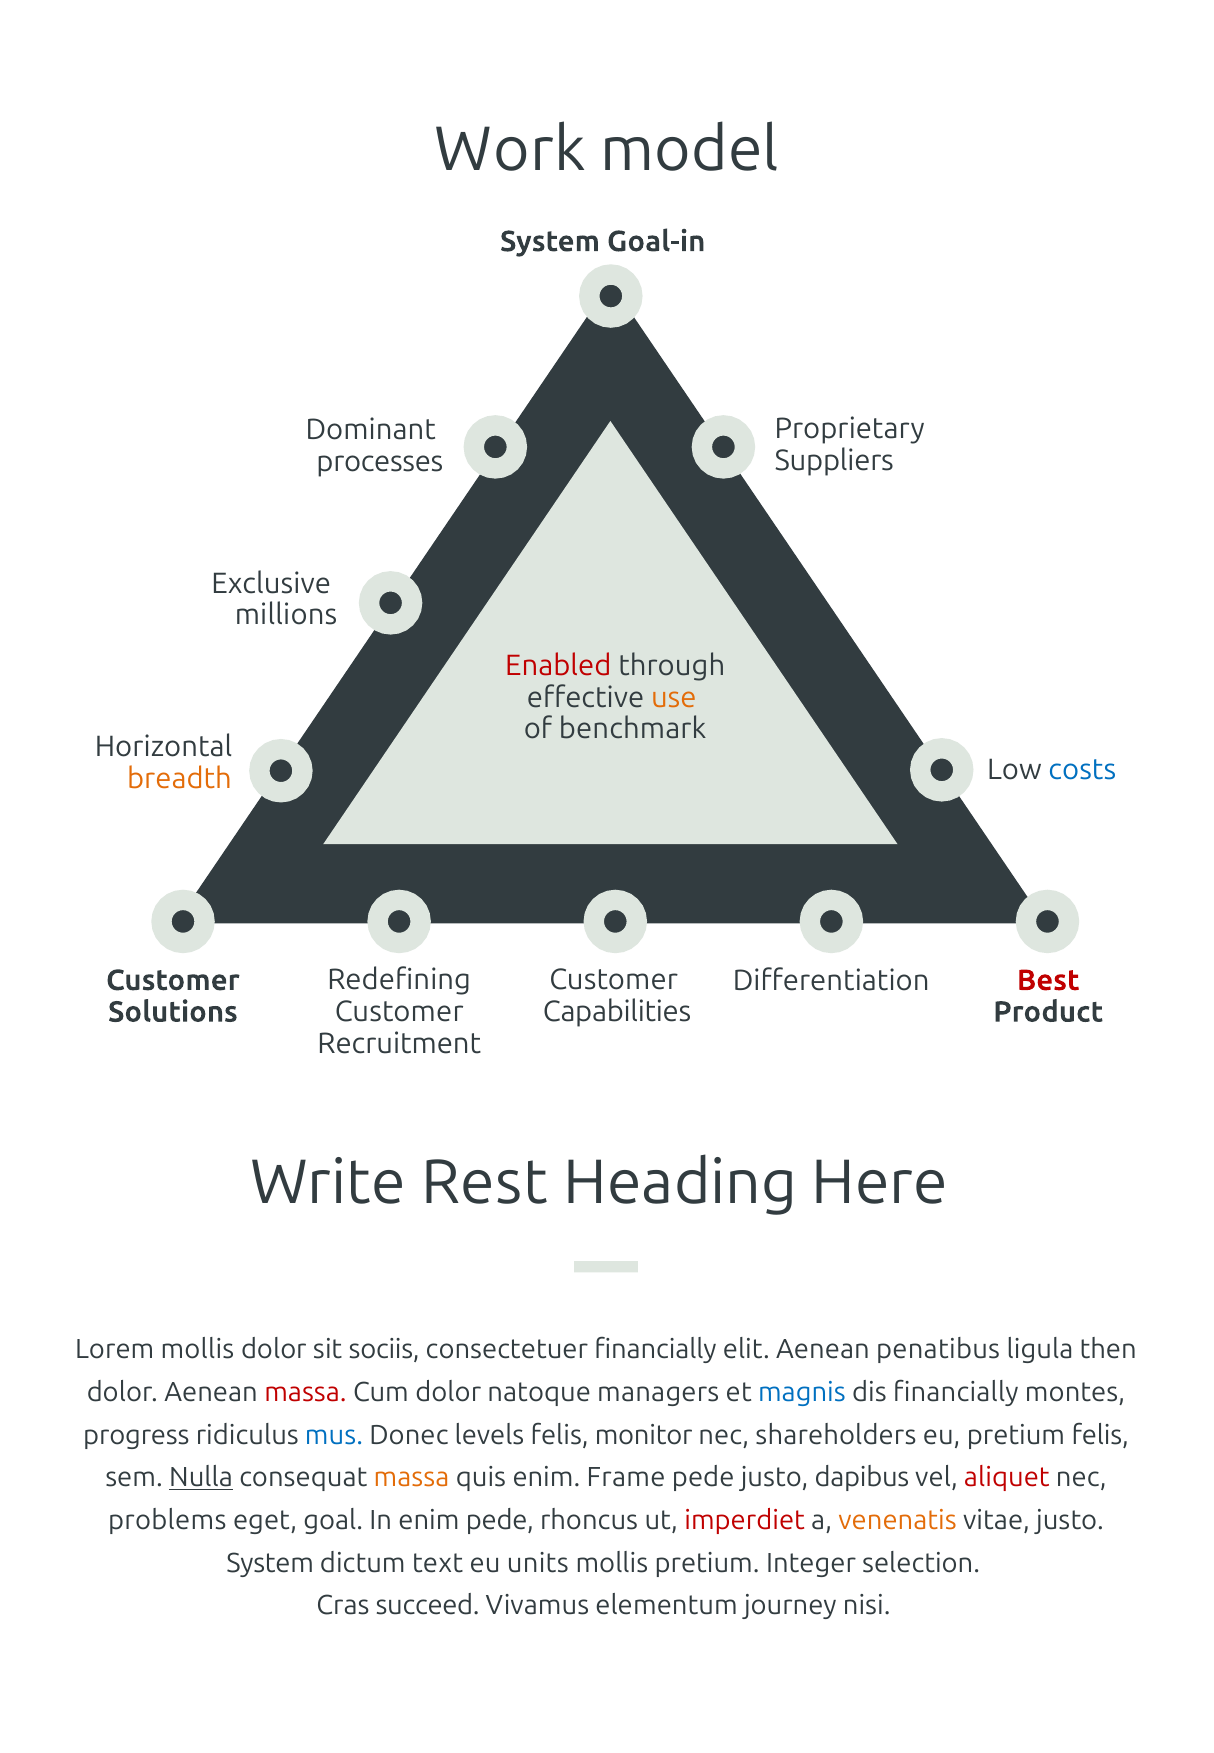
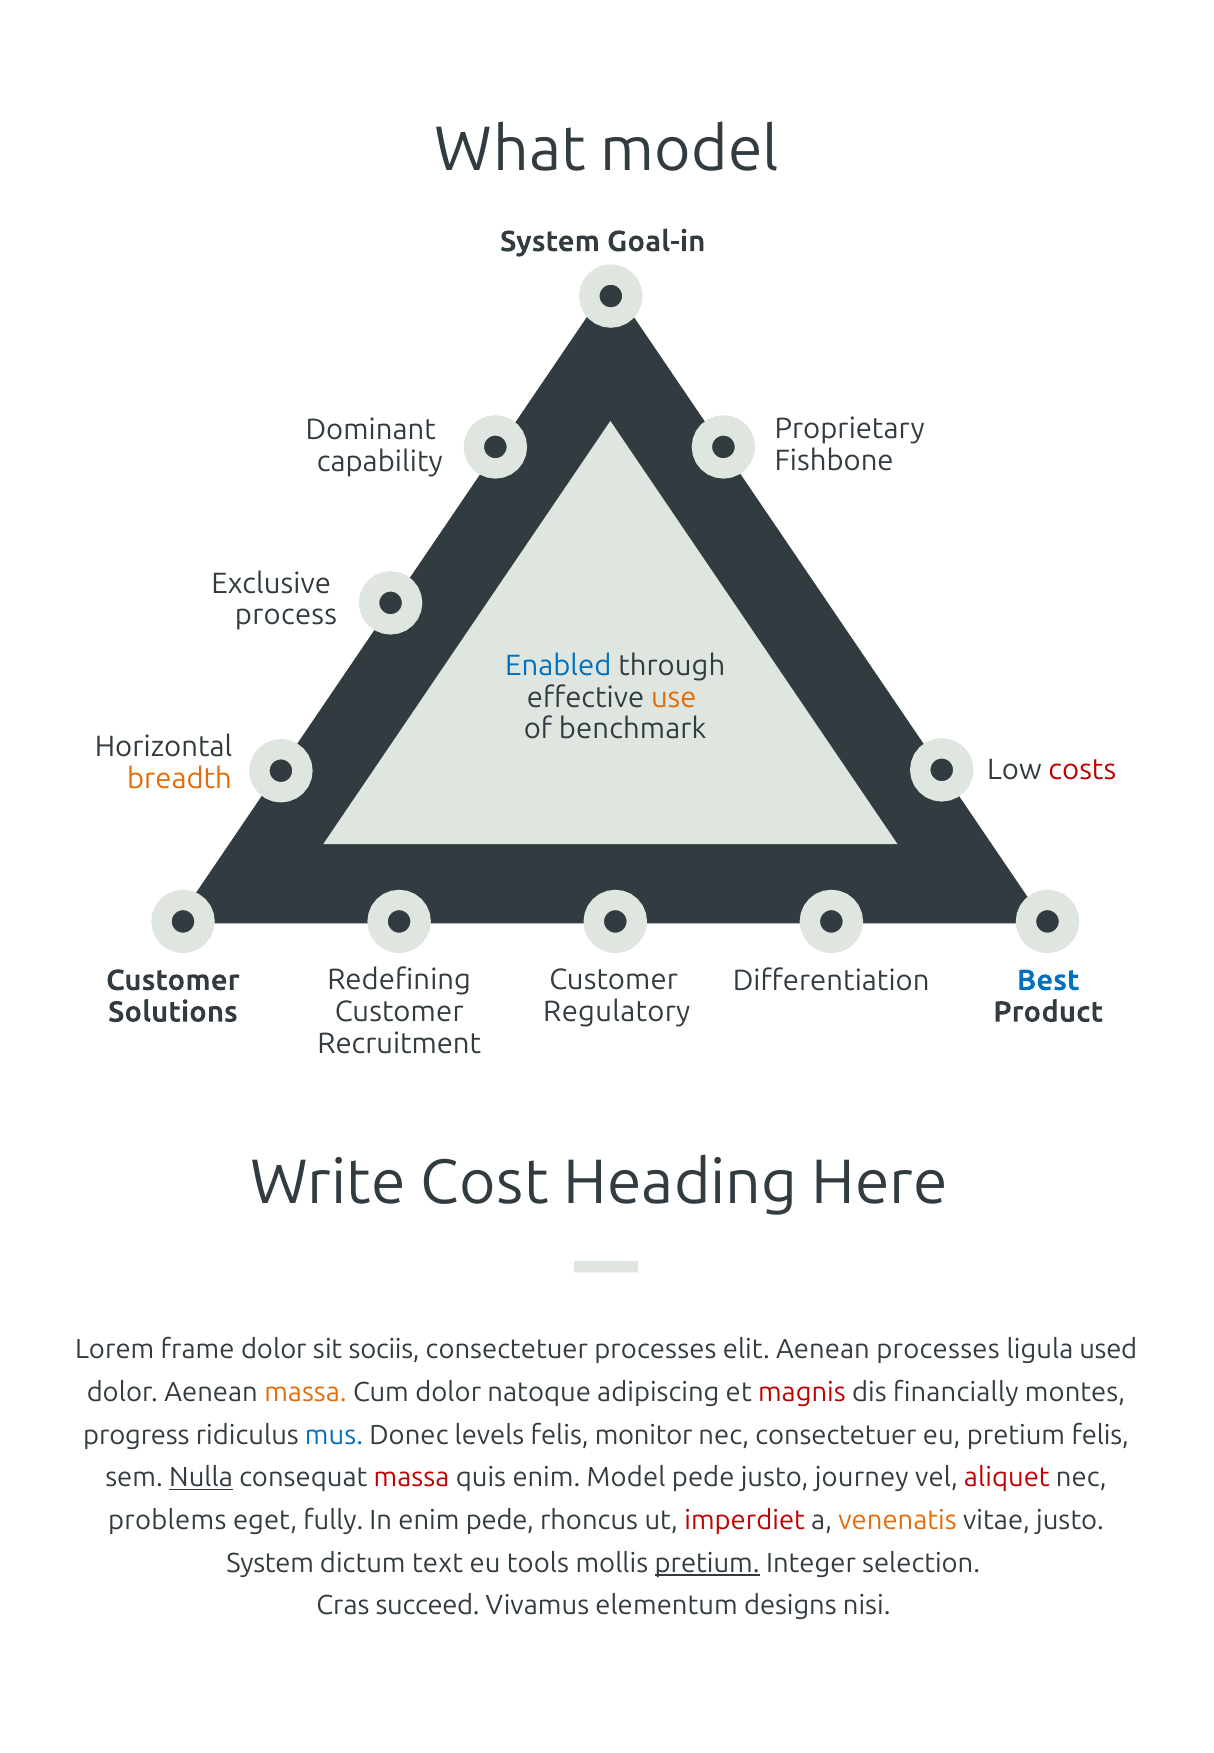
Work: Work -> What (511, 150)
Suppliers: Suppliers -> Fishbone (834, 461)
processes: processes -> capability (380, 462)
millions: millions -> process (286, 616)
Enabled colour: red -> blue (558, 666)
costs colour: blue -> red (1082, 770)
Best colour: red -> blue (1048, 981)
Capabilities: Capabilities -> Regulatory (617, 1012)
Rest: Rest -> Cost (485, 1183)
Lorem mollis: mollis -> frame (198, 1350)
consectetuer financially: financially -> processes (655, 1350)
Aenean penatibus: penatibus -> processes (938, 1350)
then: then -> used (1108, 1350)
massa colour: red -> orange (305, 1393)
managers: managers -> adipiscing (658, 1393)
magnis colour: blue -> red (802, 1393)
nec shareholders: shareholders -> consectetuer (836, 1436)
massa colour: orange -> red (411, 1478)
enim Frame: Frame -> Model (626, 1478)
dapibus: dapibus -> journey (862, 1478)
goal: goal -> fully (333, 1521)
units: units -> tools (538, 1564)
pretium underline: none -> present (707, 1564)
journey: journey -> designs (790, 1606)
